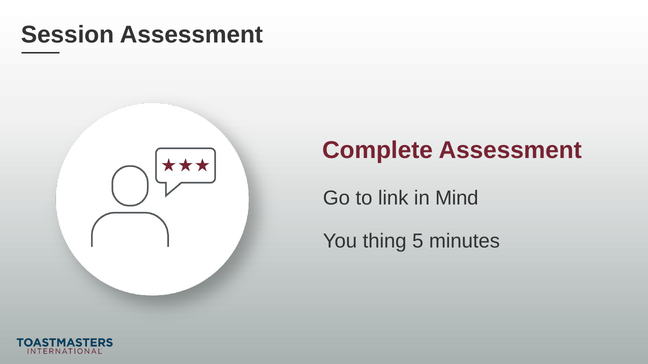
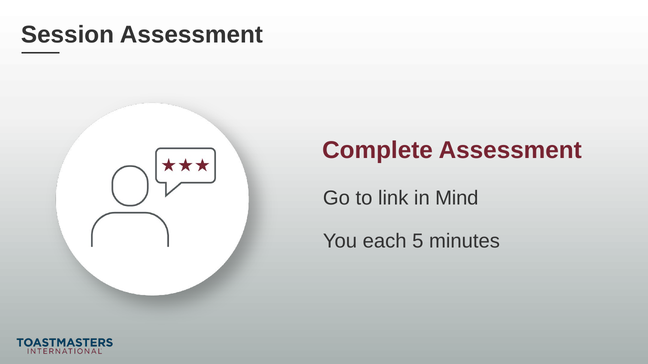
thing: thing -> each (385, 241)
